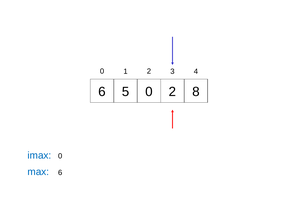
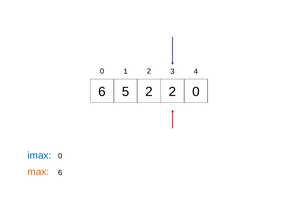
6 0: 0 -> 2 (149, 92)
5 8: 8 -> 0 (196, 92)
max colour: blue -> orange (38, 171)
